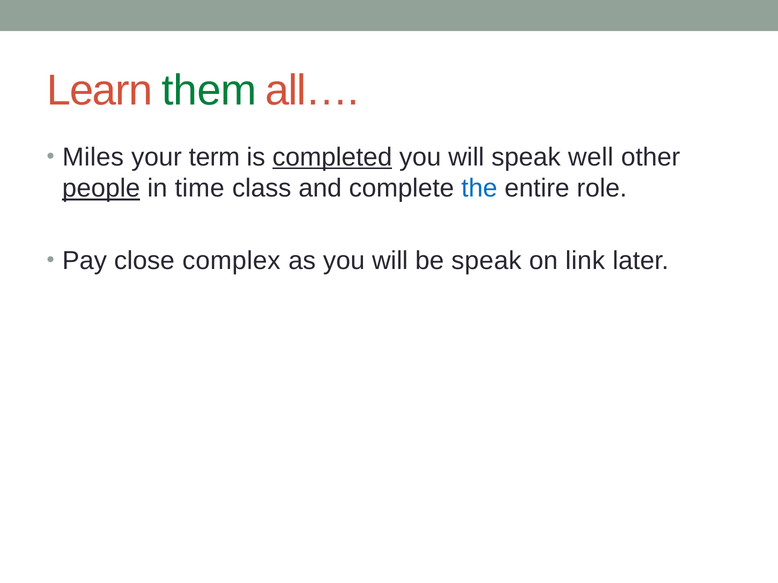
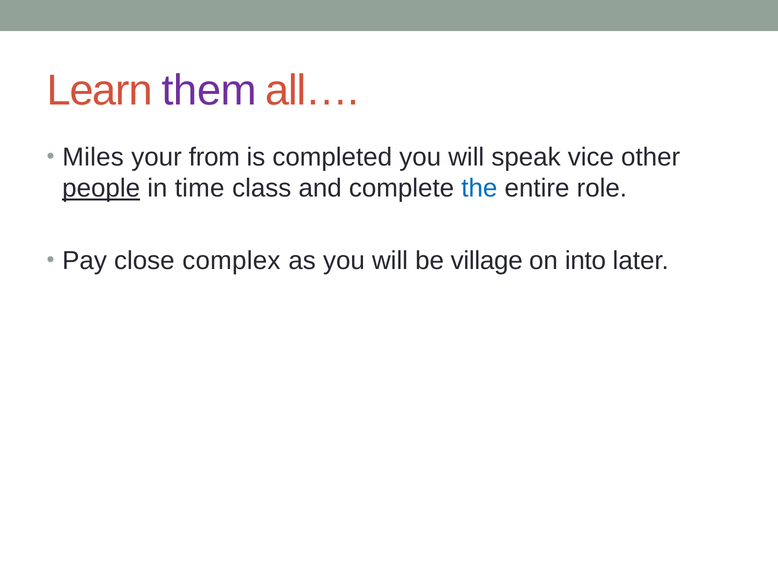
them colour: green -> purple (209, 91)
term: term -> from (214, 157)
completed underline: present -> none (332, 157)
well: well -> vice (591, 157)
be speak: speak -> village (487, 261)
link: link -> into (585, 261)
